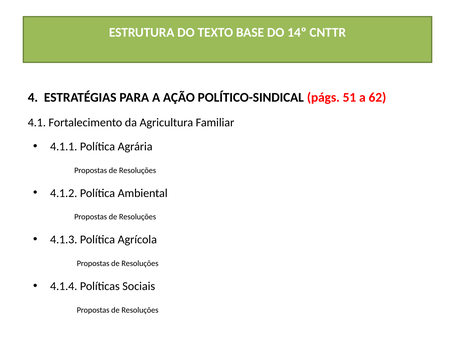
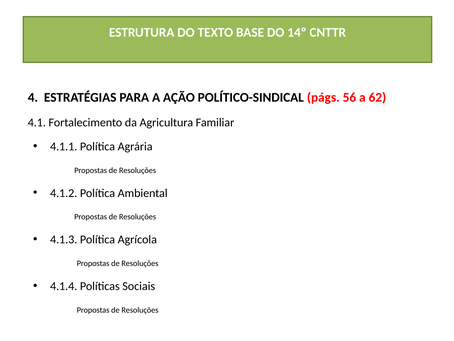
51: 51 -> 56 (349, 97)
